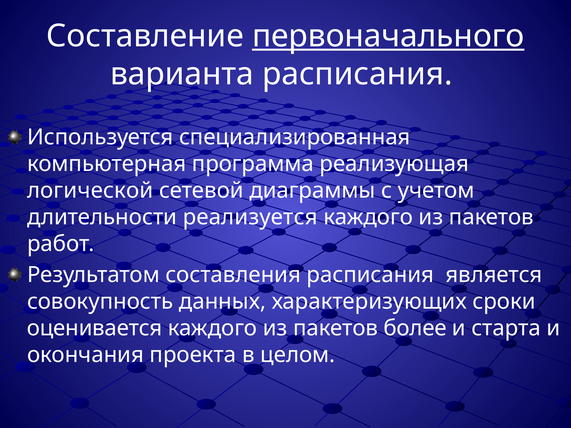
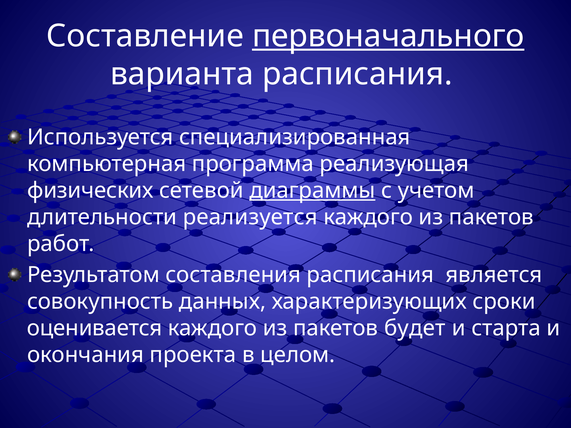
логической: логической -> физических (90, 191)
диаграммы underline: none -> present (312, 191)
более: более -> будет (415, 328)
